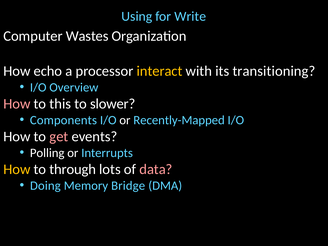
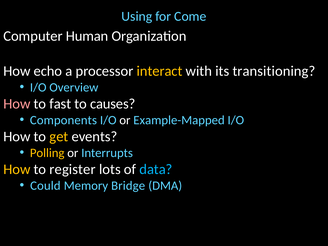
Write: Write -> Come (190, 16)
Wastes: Wastes -> Human (87, 36)
this: this -> fast (60, 104)
slower: slower -> causes (113, 104)
Recently-Mapped: Recently-Mapped -> Example-Mapped (179, 120)
get colour: pink -> yellow (59, 137)
Polling colour: white -> yellow (47, 153)
through: through -> register (73, 169)
data colour: pink -> light blue (156, 169)
Doing: Doing -> Could (45, 186)
